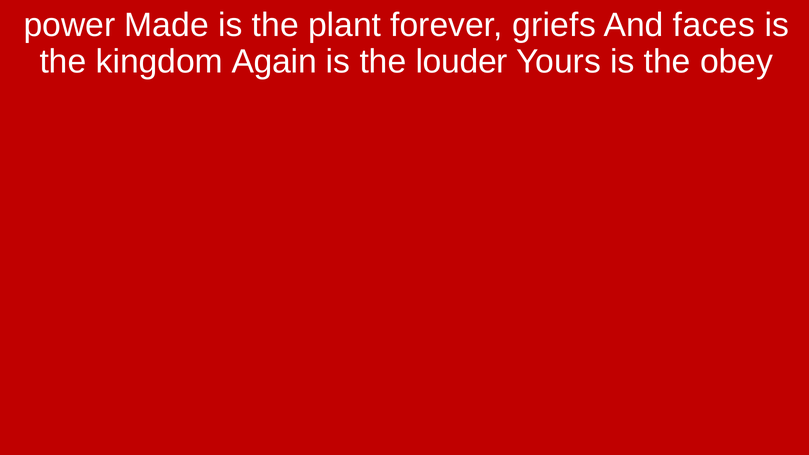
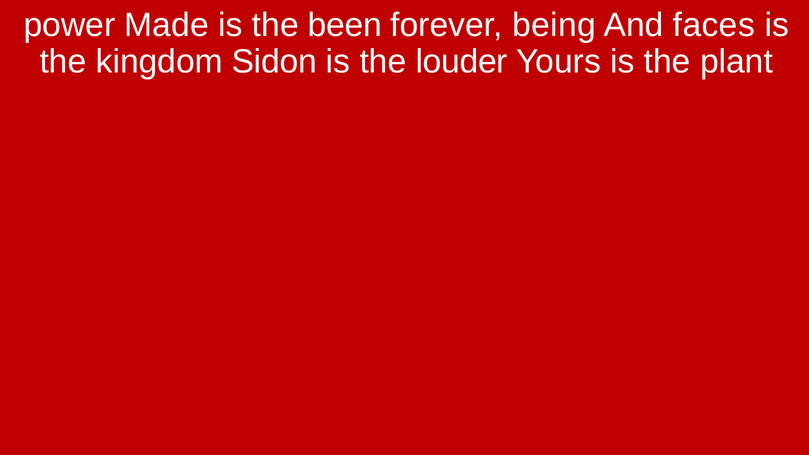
plant: plant -> been (345, 25)
griefs: griefs -> being (554, 25)
Again: Again -> Sidon (274, 61)
obey: obey -> plant (736, 61)
